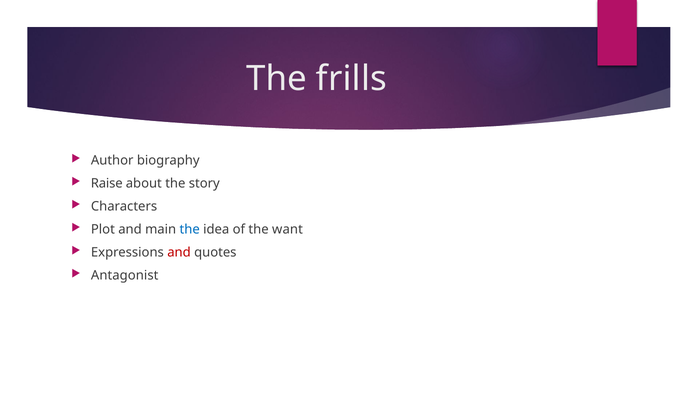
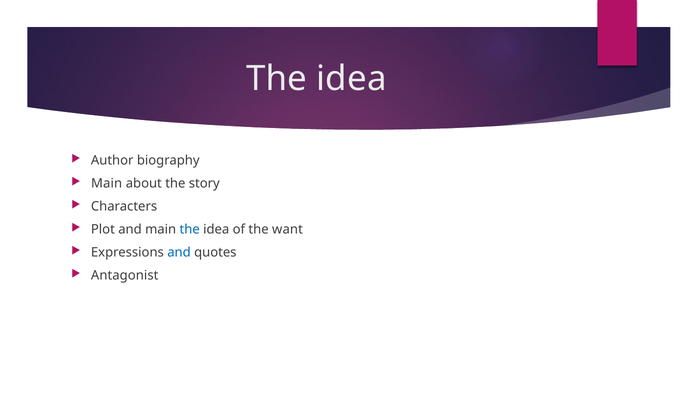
frills: frills -> idea (351, 78)
Raise: Raise -> Main (107, 183)
and colour: red -> blue (179, 252)
